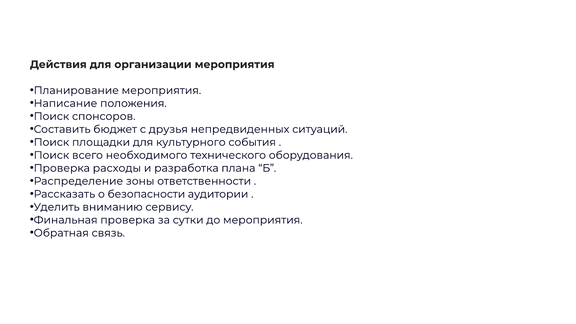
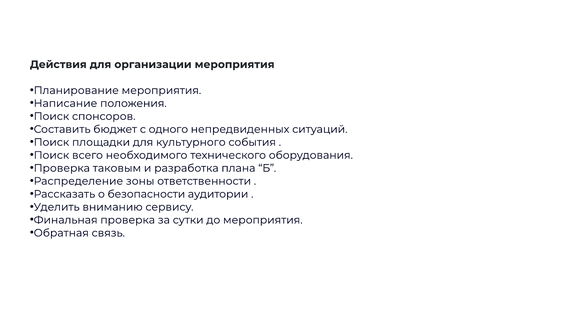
друзья: друзья -> одного (168, 129)
расходы: расходы -> таковым (117, 168)
